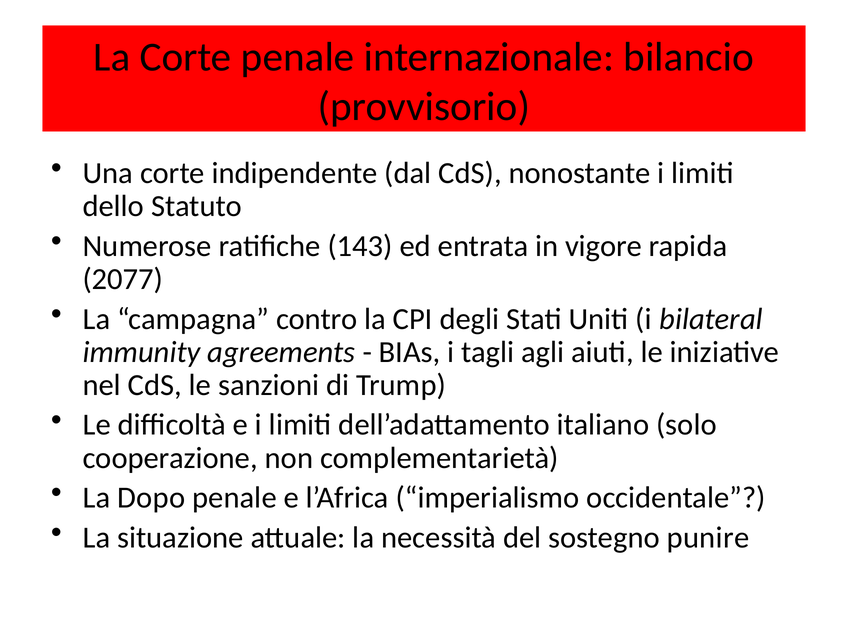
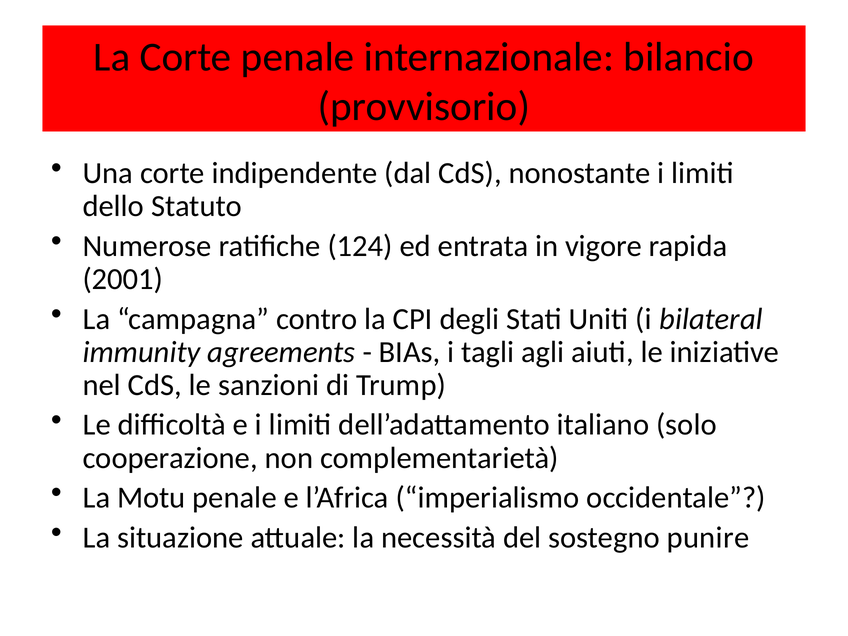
143: 143 -> 124 (360, 246)
2077: 2077 -> 2001 (123, 279)
Dopo: Dopo -> Motu (151, 498)
